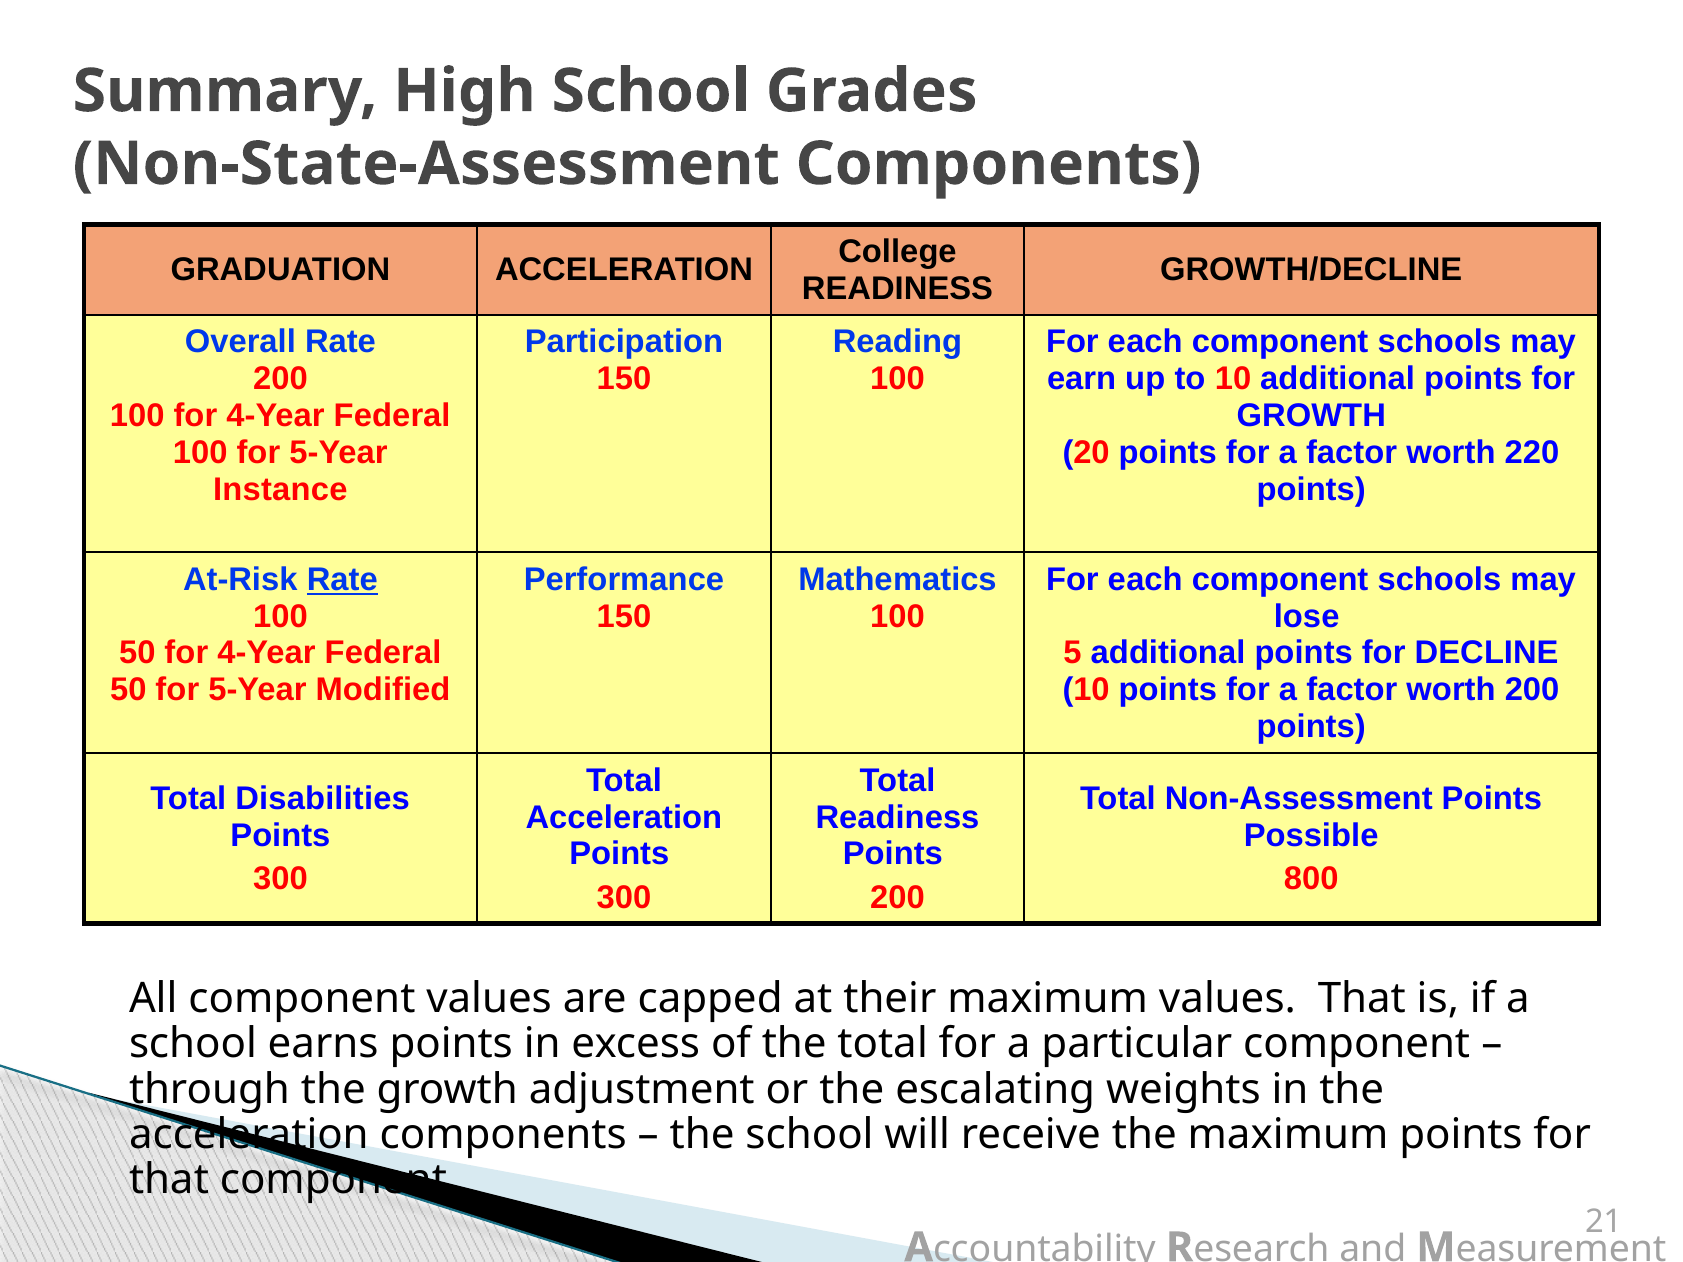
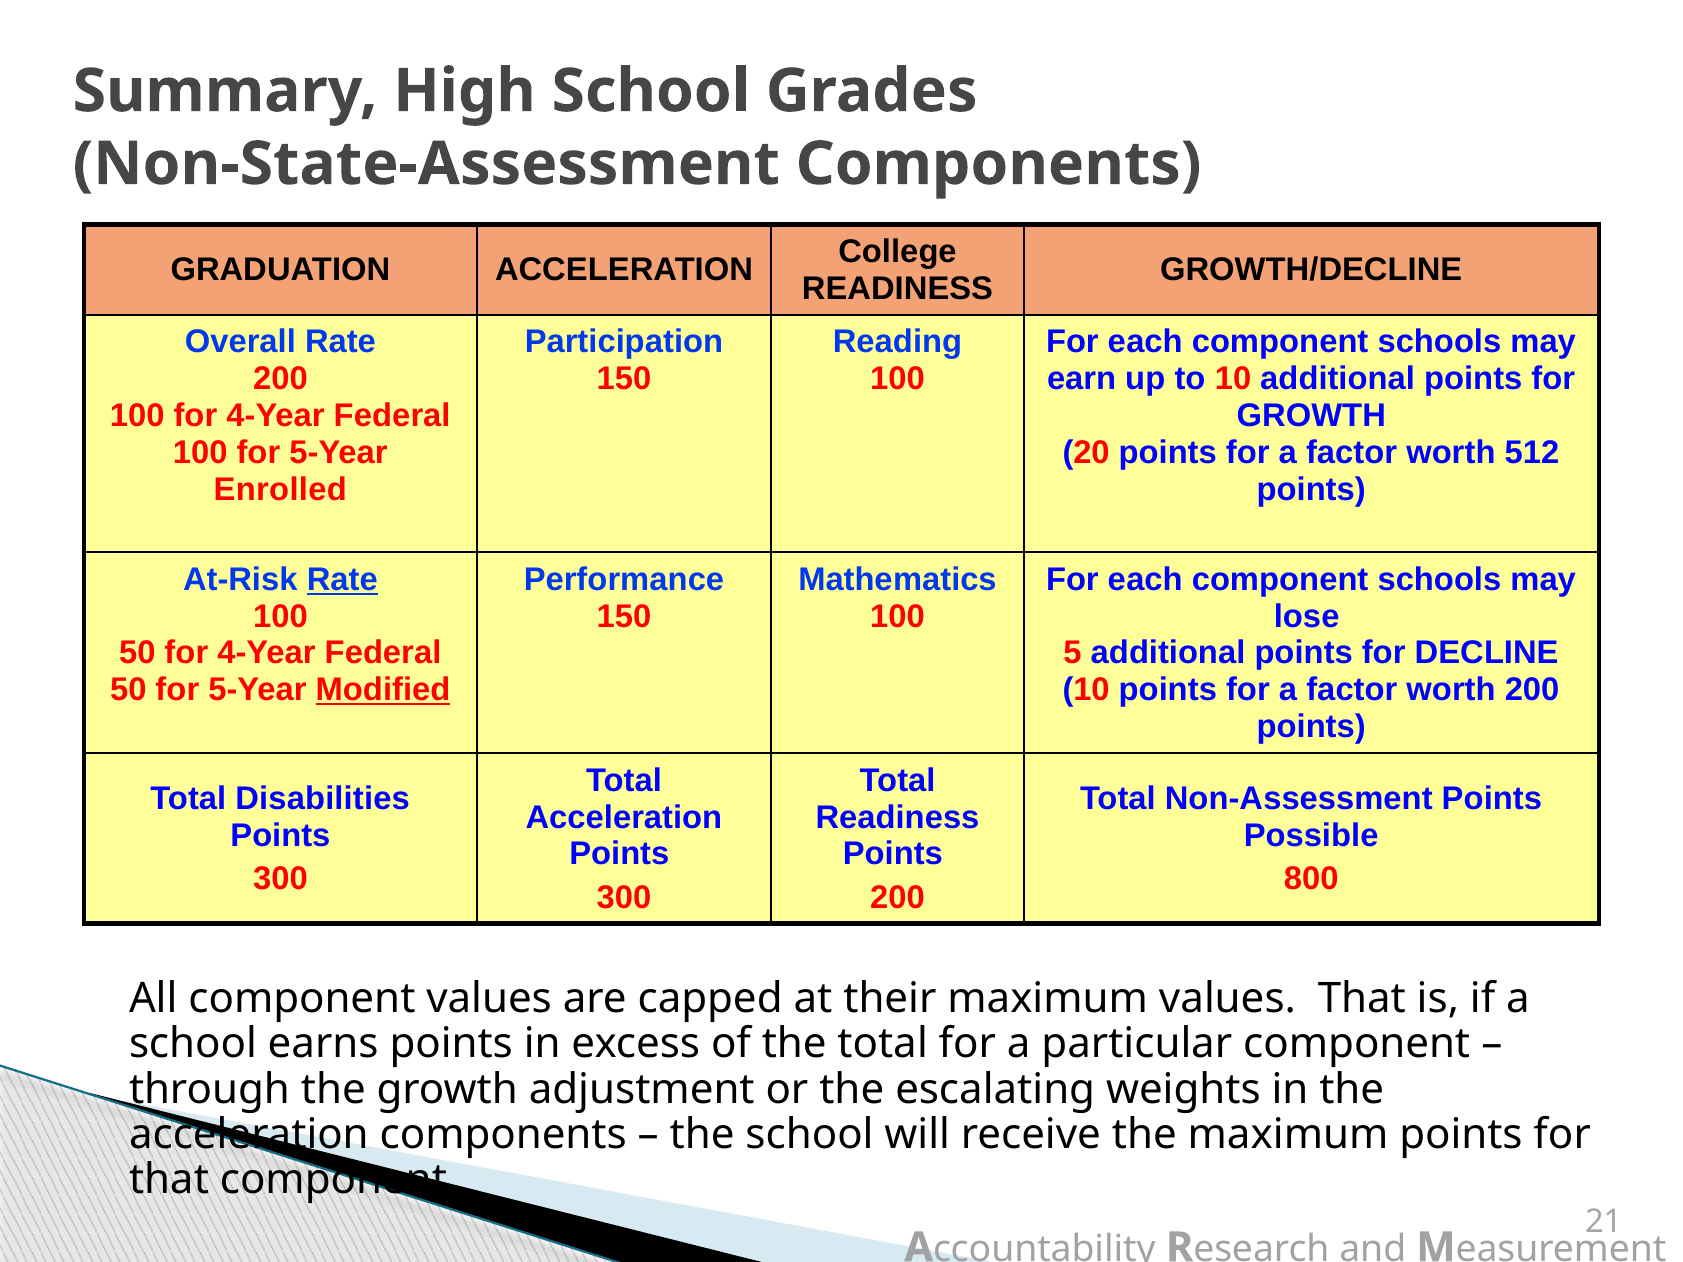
220: 220 -> 512 (1532, 453)
Instance: Instance -> Enrolled (280, 489)
Modified underline: none -> present (383, 690)
